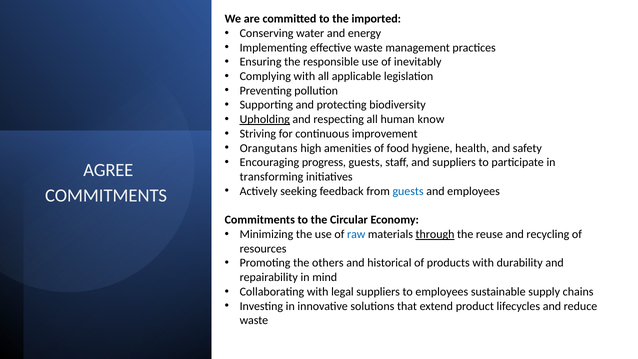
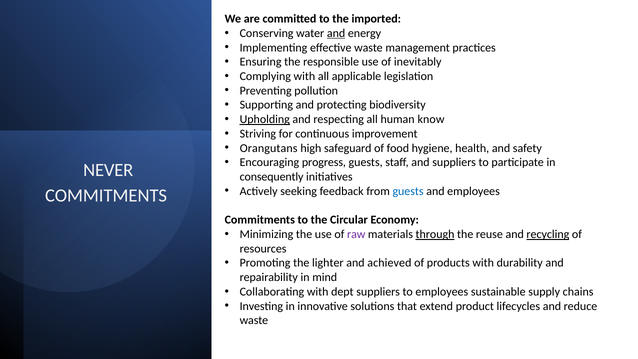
and underline: none -> present (336, 33)
amenities: amenities -> safeguard (348, 148)
AGREE: AGREE -> NEVER (108, 170)
transforming: transforming -> consequently (272, 177)
raw colour: blue -> purple (356, 234)
recycling underline: none -> present (548, 234)
others: others -> lighter (328, 263)
historical: historical -> achieved (389, 263)
legal: legal -> dept (342, 292)
